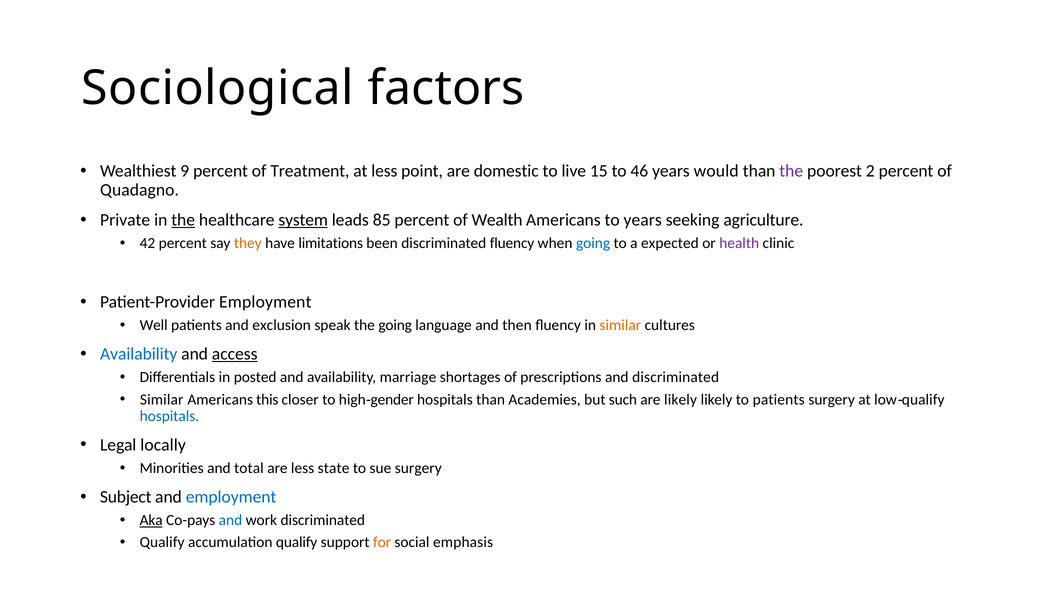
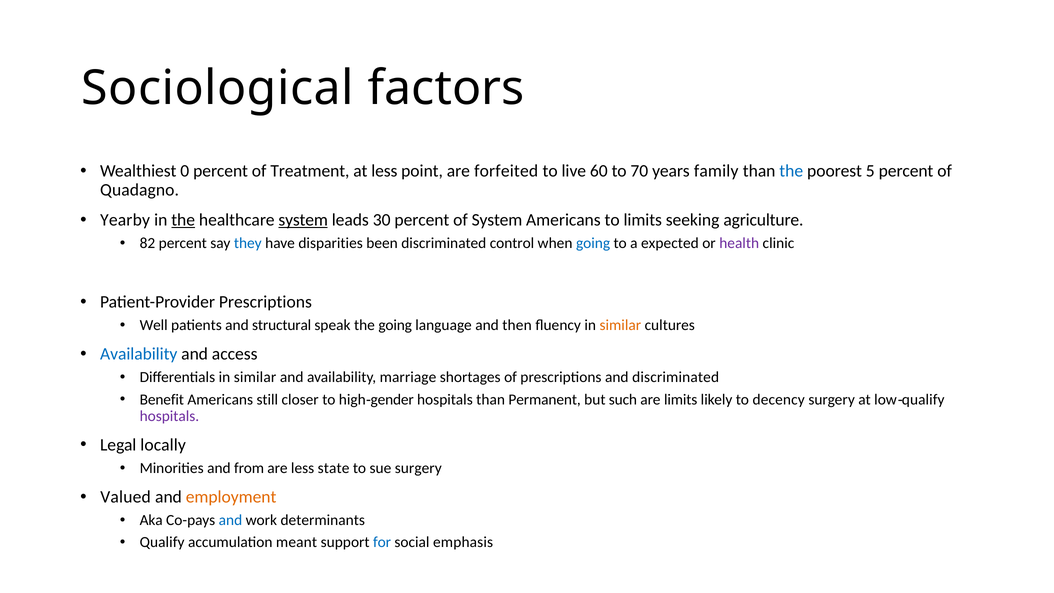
9: 9 -> 0 (185, 171)
domestic: domestic -> forfeited (506, 171)
15: 15 -> 60 (599, 171)
46: 46 -> 70 (639, 171)
would: would -> family (716, 171)
the colour: purple -> blue (791, 171)
2: 2 -> 5 (870, 171)
Private: Private -> Yearby (125, 220)
85: 85 -> 30 (382, 220)
of Wealth: Wealth -> System (497, 220)
to years: years -> limits (643, 220)
42: 42 -> 82 (147, 243)
they colour: orange -> blue (248, 243)
limitations: limitations -> disparities (331, 243)
discriminated fluency: fluency -> control (512, 243)
Patient-Provider Employment: Employment -> Prescriptions (265, 302)
exclusion: exclusion -> structural (282, 325)
access underline: present -> none (235, 354)
Differentials in posted: posted -> similar (255, 377)
Similar: Similar -> Benefit (162, 399)
this: this -> still (267, 399)
Academies: Academies -> Permanent (545, 399)
are likely: likely -> limits (681, 399)
to patients: patients -> decency (779, 399)
hospitals colour: blue -> purple (169, 416)
total: total -> from (249, 468)
Subject: Subject -> Valued (126, 497)
employment colour: blue -> orange (231, 497)
Aka underline: present -> none (151, 520)
work discriminated: discriminated -> determinants (323, 520)
accumulation qualify: qualify -> meant (297, 542)
for colour: orange -> blue (382, 542)
